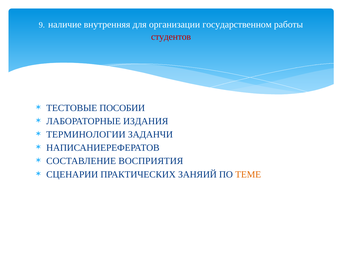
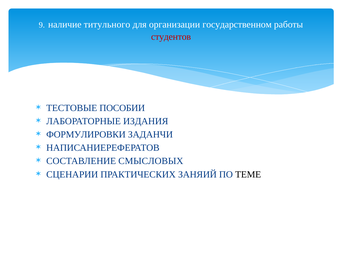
внутренняя: внутренняя -> титульного (107, 25)
ТЕРМИНОЛОГИИ: ТЕРМИНОЛОГИИ -> ФОРМУЛИРОВКИ (86, 135)
ВОСПРИЯТИЯ: ВОСПРИЯТИЯ -> СМЫСЛОВЫХ (151, 161)
ТЕМЕ colour: orange -> black (248, 175)
